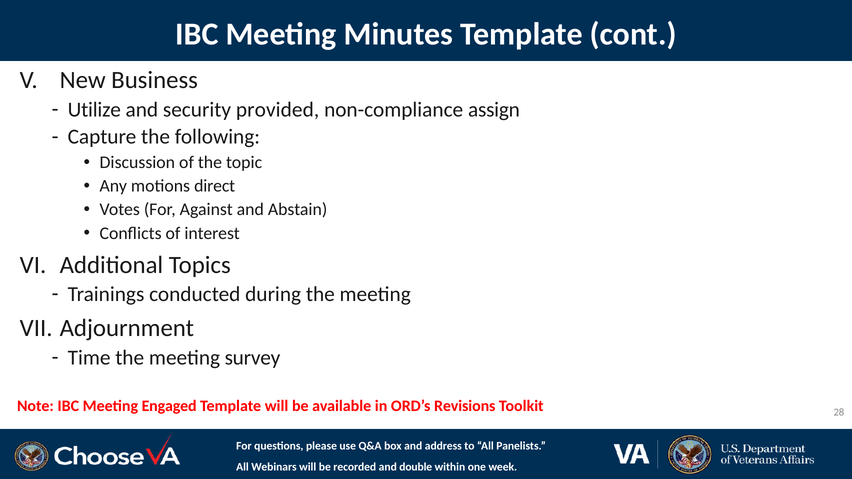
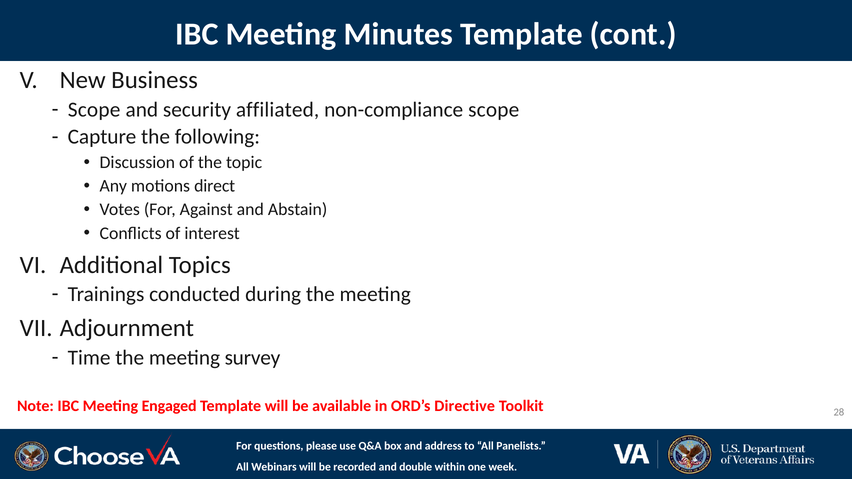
Utilize: Utilize -> Scope (94, 110)
provided: provided -> affiliated (278, 110)
non-compliance assign: assign -> scope (494, 110)
Revisions: Revisions -> Directive (465, 406)
